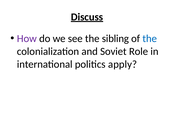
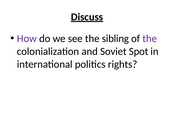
the colour: blue -> purple (150, 38)
Role: Role -> Spot (139, 51)
apply: apply -> rights (123, 64)
